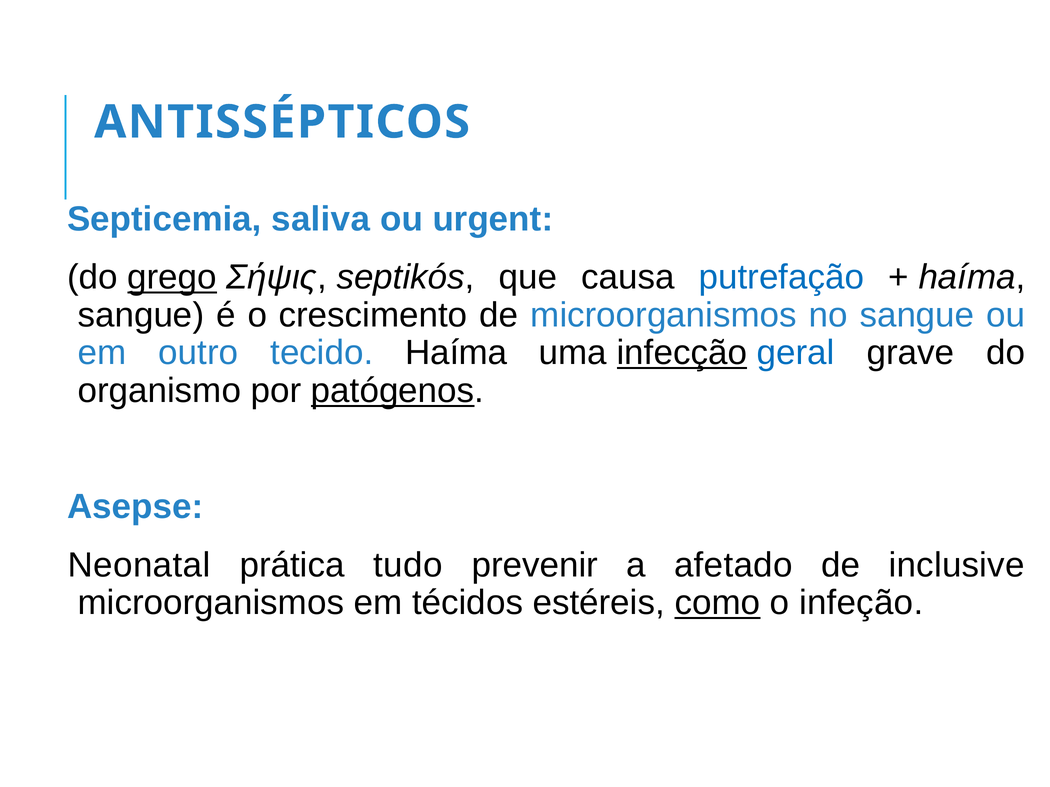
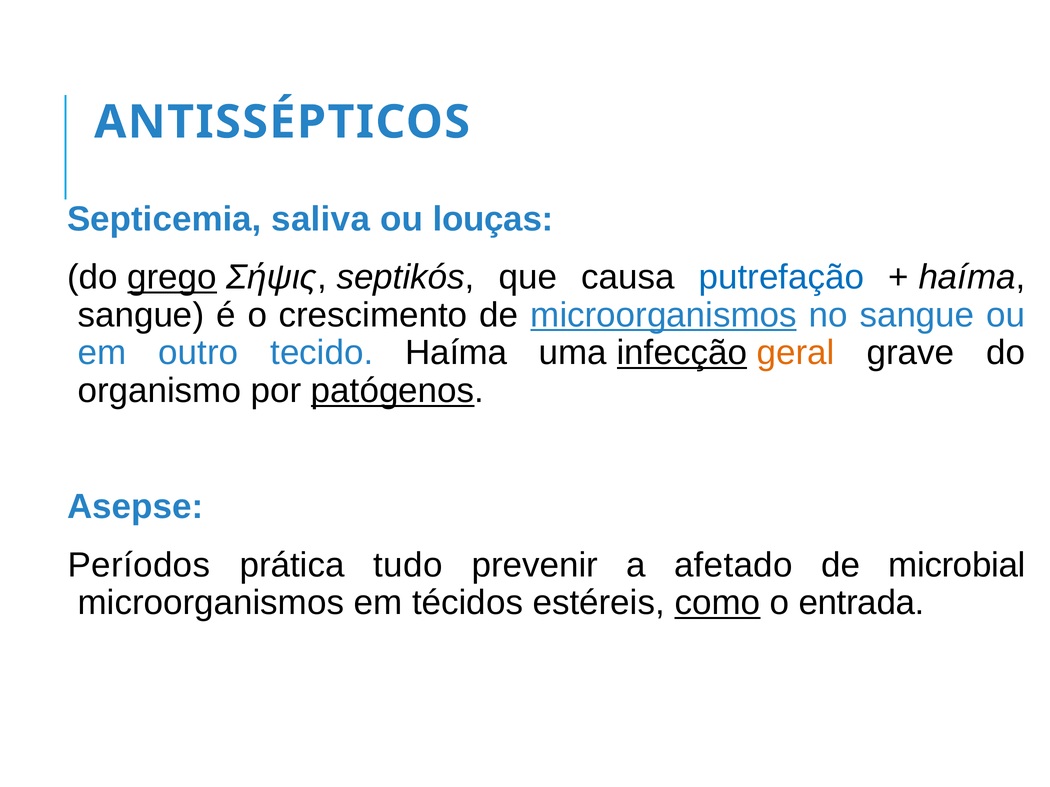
urgent: urgent -> louças (493, 219)
microorganismos underline: none -> present (664, 315)
geral colour: blue -> orange (796, 353)
Neonatal: Neonatal -> Períodos (139, 565)
inclusive: inclusive -> microbial (957, 565)
infeção: infeção -> entrada (861, 603)
